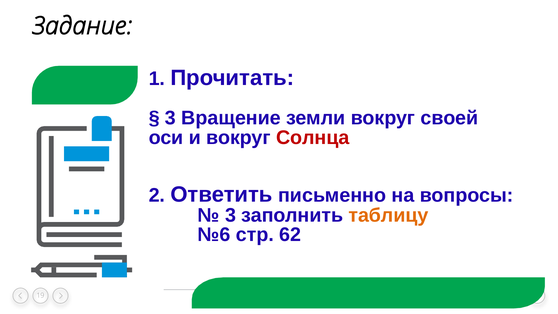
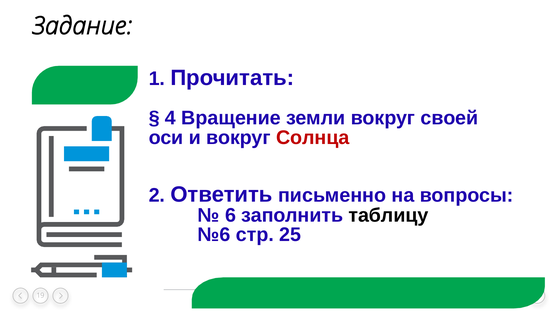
3: 3 -> 4 (170, 118)
3: 3 -> 6 (231, 215)
таблицу colour: orange -> black (388, 215)
62: 62 -> 25 (290, 235)
